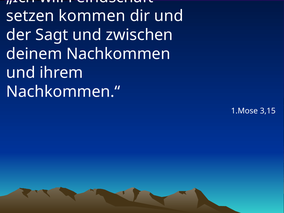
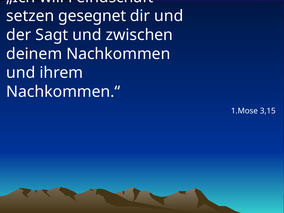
kommen: kommen -> gesegnet (92, 16)
